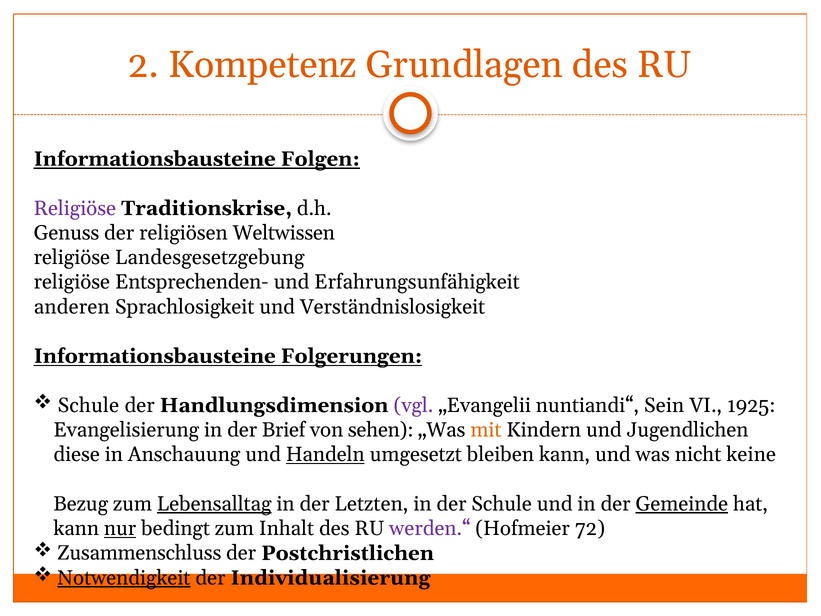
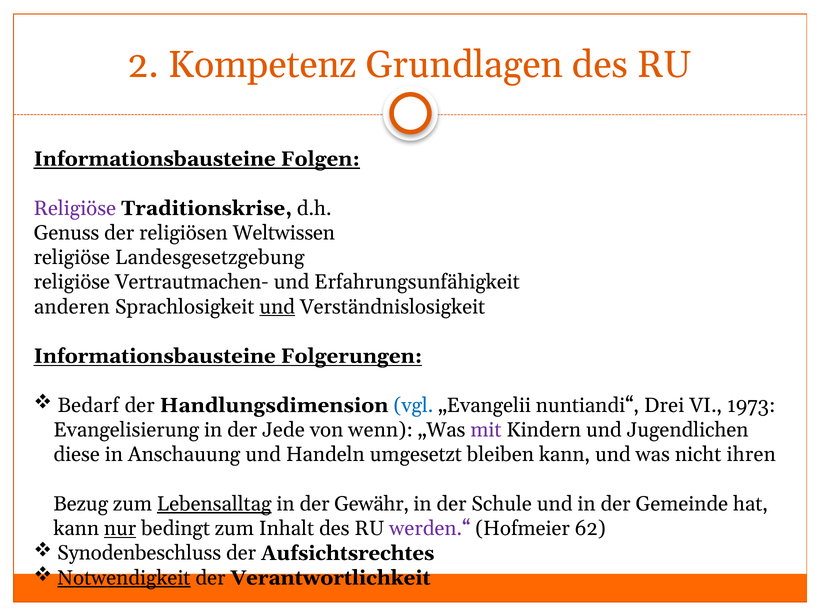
Entsprechenden-: Entsprechenden- -> Vertrautmachen- (192, 282)
und underline: none -> present (277, 307)
Schule: Schule -> Bedarf (88, 405)
vgl colour: purple -> blue (414, 405)
Sein: Sein -> Drei (664, 405)
1925: 1925 -> 1973 (751, 405)
Brief: Brief -> Jede (283, 430)
sehen: sehen -> wenn (380, 430)
mit colour: orange -> purple (486, 430)
Handeln underline: present -> none (325, 454)
keine: keine -> ihren (751, 454)
Letzten: Letzten -> Gewähr (372, 504)
Gemeinde underline: present -> none (682, 504)
72: 72 -> 62 (590, 528)
Zusammenschluss: Zusammenschluss -> Synodenbeschluss (139, 553)
Postchristlichen: Postchristlichen -> Aufsichtsrechtes (348, 553)
Individualisierung: Individualisierung -> Verantwortlichkeit (331, 578)
